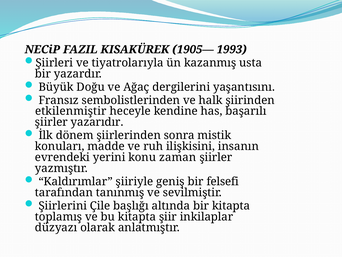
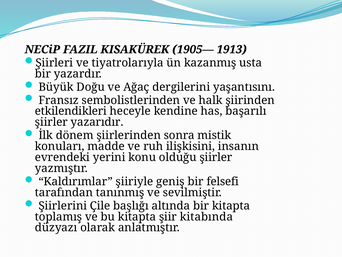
1993: 1993 -> 1913 (232, 49)
etkilenmiştir: etkilenmiştir -> etkilendikleri (71, 111)
zaman: zaman -> olduğu (178, 157)
inkilaplar: inkilaplar -> kitabında (206, 216)
